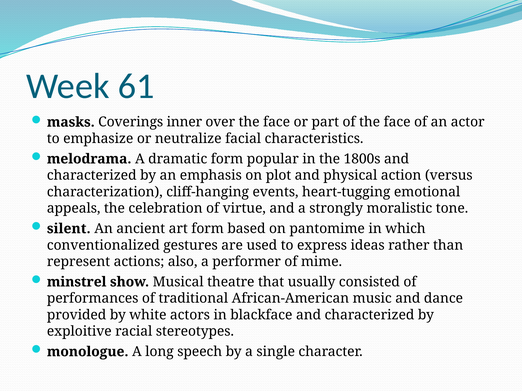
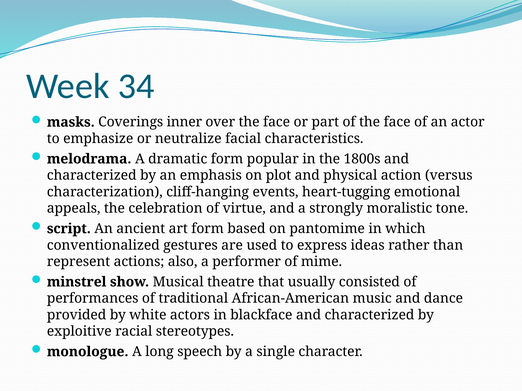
61: 61 -> 34 (136, 86)
silent: silent -> script (69, 229)
